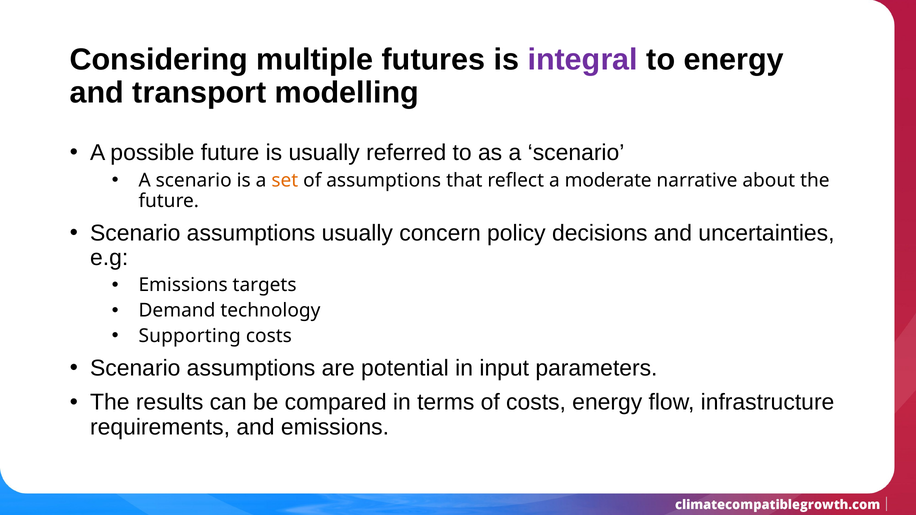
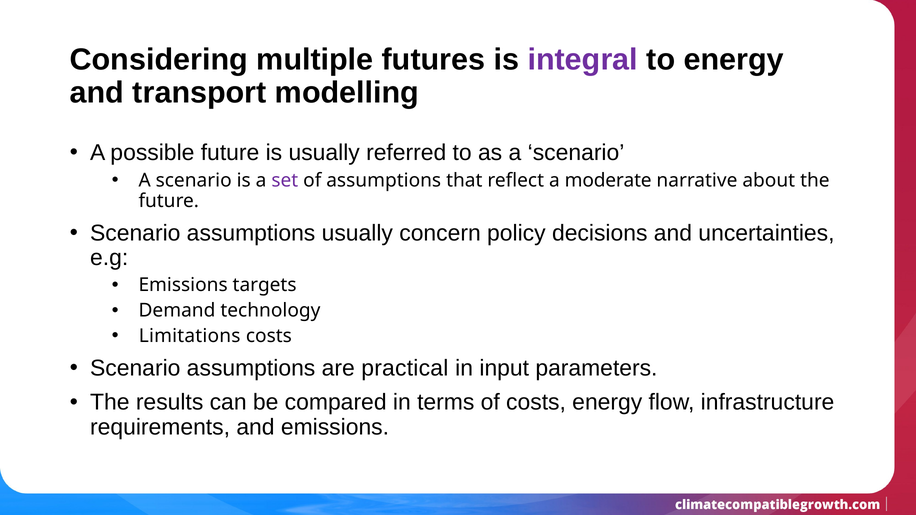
set colour: orange -> purple (285, 180)
Supporting: Supporting -> Limitations (190, 336)
potential: potential -> practical (405, 368)
